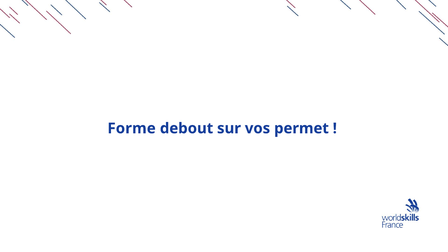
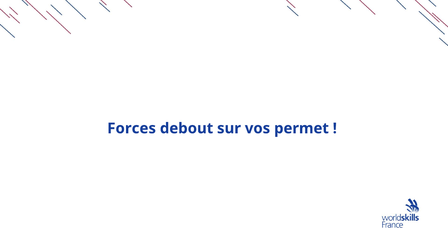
Forme: Forme -> Forces (132, 128)
